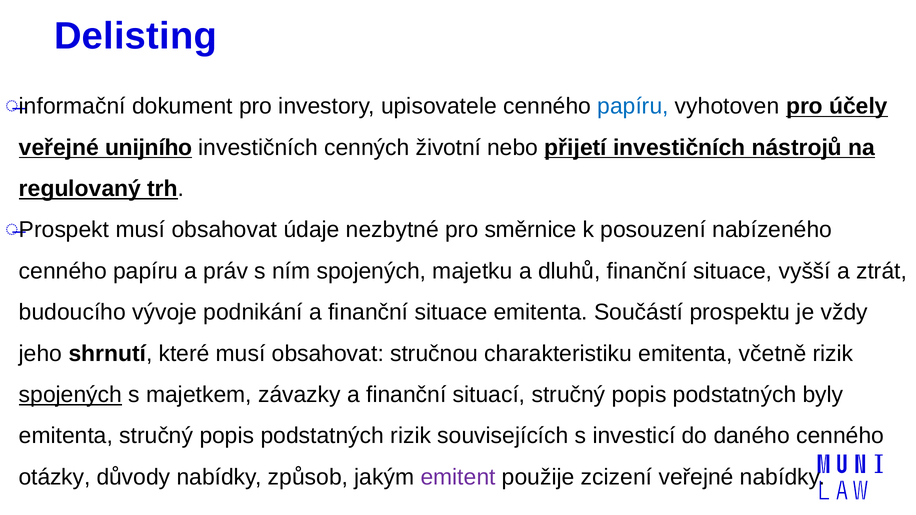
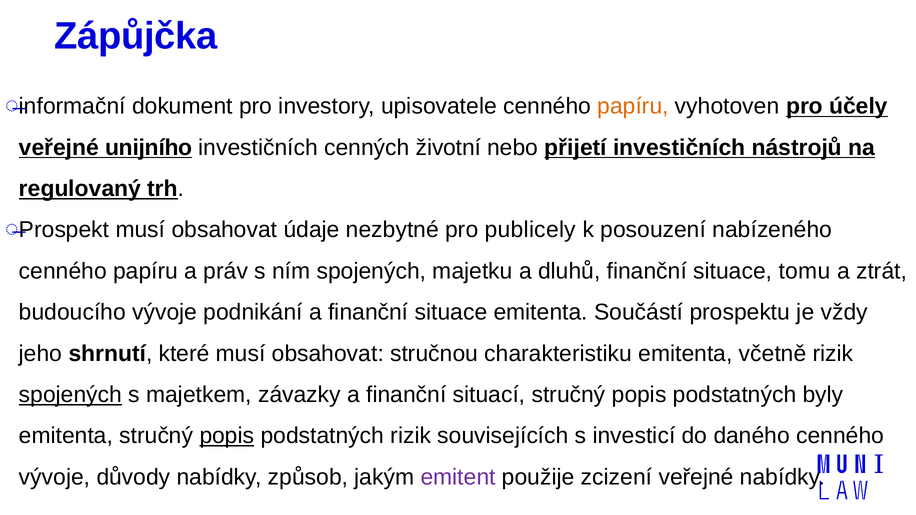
Delisting: Delisting -> Zápůjčka (136, 36)
papíru colour: blue -> orange (633, 106)
směrnice: směrnice -> publicely (530, 230)
vyšší: vyšší -> tomu (805, 271)
popis underline: none -> present (227, 436)
otázky: otázky -> vývoje (55, 477)
